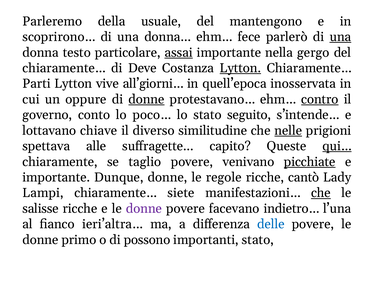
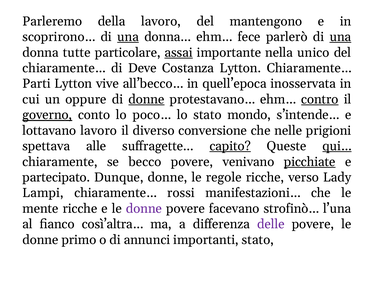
della usuale: usuale -> lavoro (161, 21)
una underline: none -> present (128, 37)
testo: testo -> tutte (77, 52)
gergo: gergo -> unico (313, 52)
Lytton underline: present -> none (240, 68)
all’giorni…: all’giorni… -> all’becco… (153, 84)
governo underline: none -> present (47, 115)
seguito: seguito -> mondo (249, 115)
lottavano chiave: chiave -> lavoro (99, 130)
similitudine: similitudine -> conversione (213, 130)
nelle underline: present -> none (288, 130)
capito underline: none -> present (230, 146)
taglio: taglio -> becco (145, 161)
importante: importante -> partecipato (56, 177)
cantò: cantò -> verso (304, 177)
siete: siete -> rossi (181, 193)
che underline: present -> none (321, 193)
salisse: salisse -> mente (40, 208)
indietro…: indietro… -> strofinò… (291, 208)
ieri’altra…: ieri’altra… -> così’altra… (112, 224)
delle colour: blue -> purple (271, 224)
possono: possono -> annunci (147, 239)
